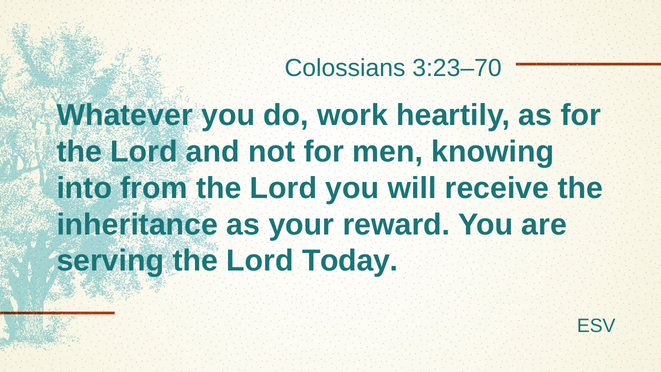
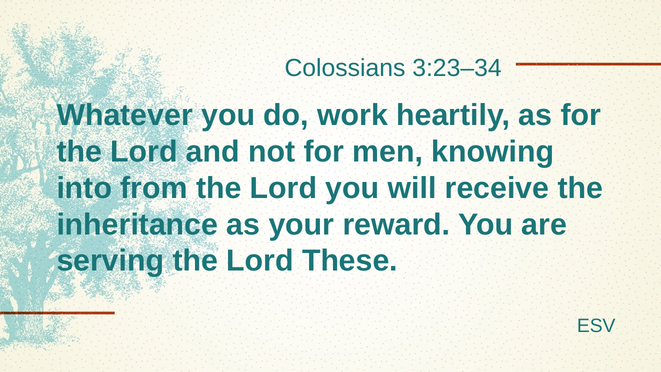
3:23–70: 3:23–70 -> 3:23–34 (457, 68)
Today: Today -> These (350, 261)
